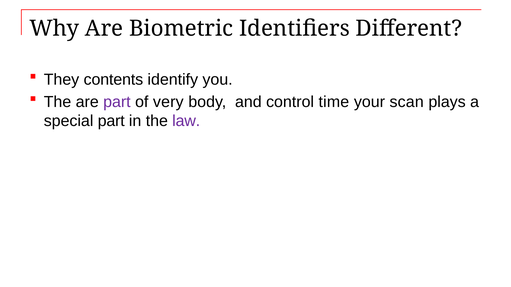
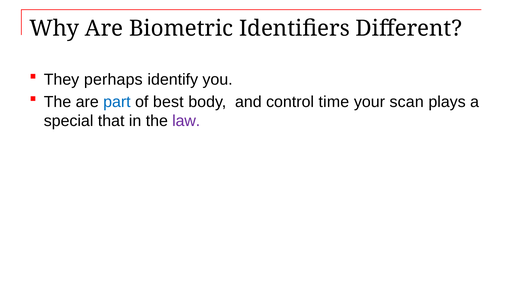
contents: contents -> perhaps (113, 80)
part colour: purple -> blue (117, 102)
very: very -> best (168, 102)
special part: part -> that (111, 121)
